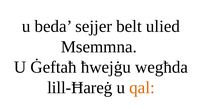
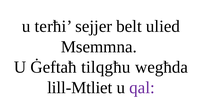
beda: beda -> terħi (53, 26)
ħwejġu: ħwejġu -> tilqgħu (106, 67)
lill-Ħareġ: lill-Ħareġ -> lill-Mtliet (80, 87)
qal colour: orange -> purple (142, 87)
